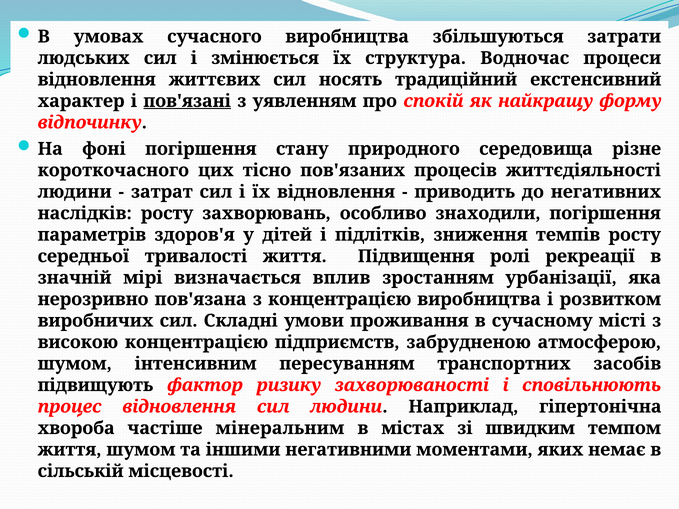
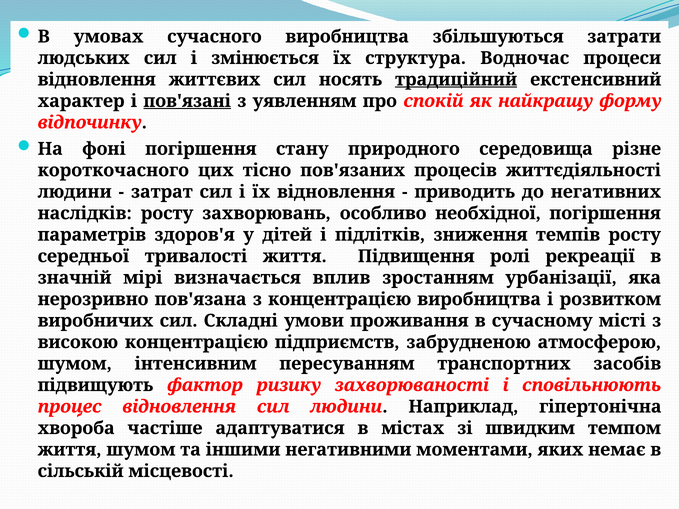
традиційний underline: none -> present (456, 80)
знаходили: знаходили -> необхідної (488, 213)
мінеральним: мінеральним -> адаптуватися (280, 428)
